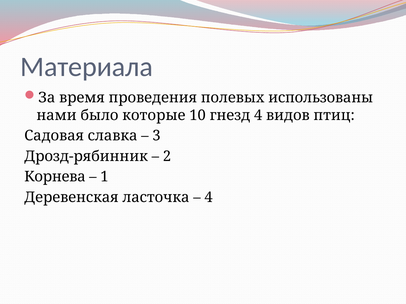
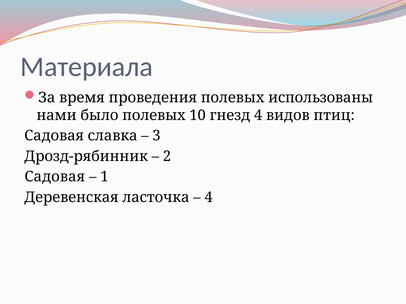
было которые: которые -> полевых (154, 115)
Корнева: Корнева -> Садовая (55, 177)
